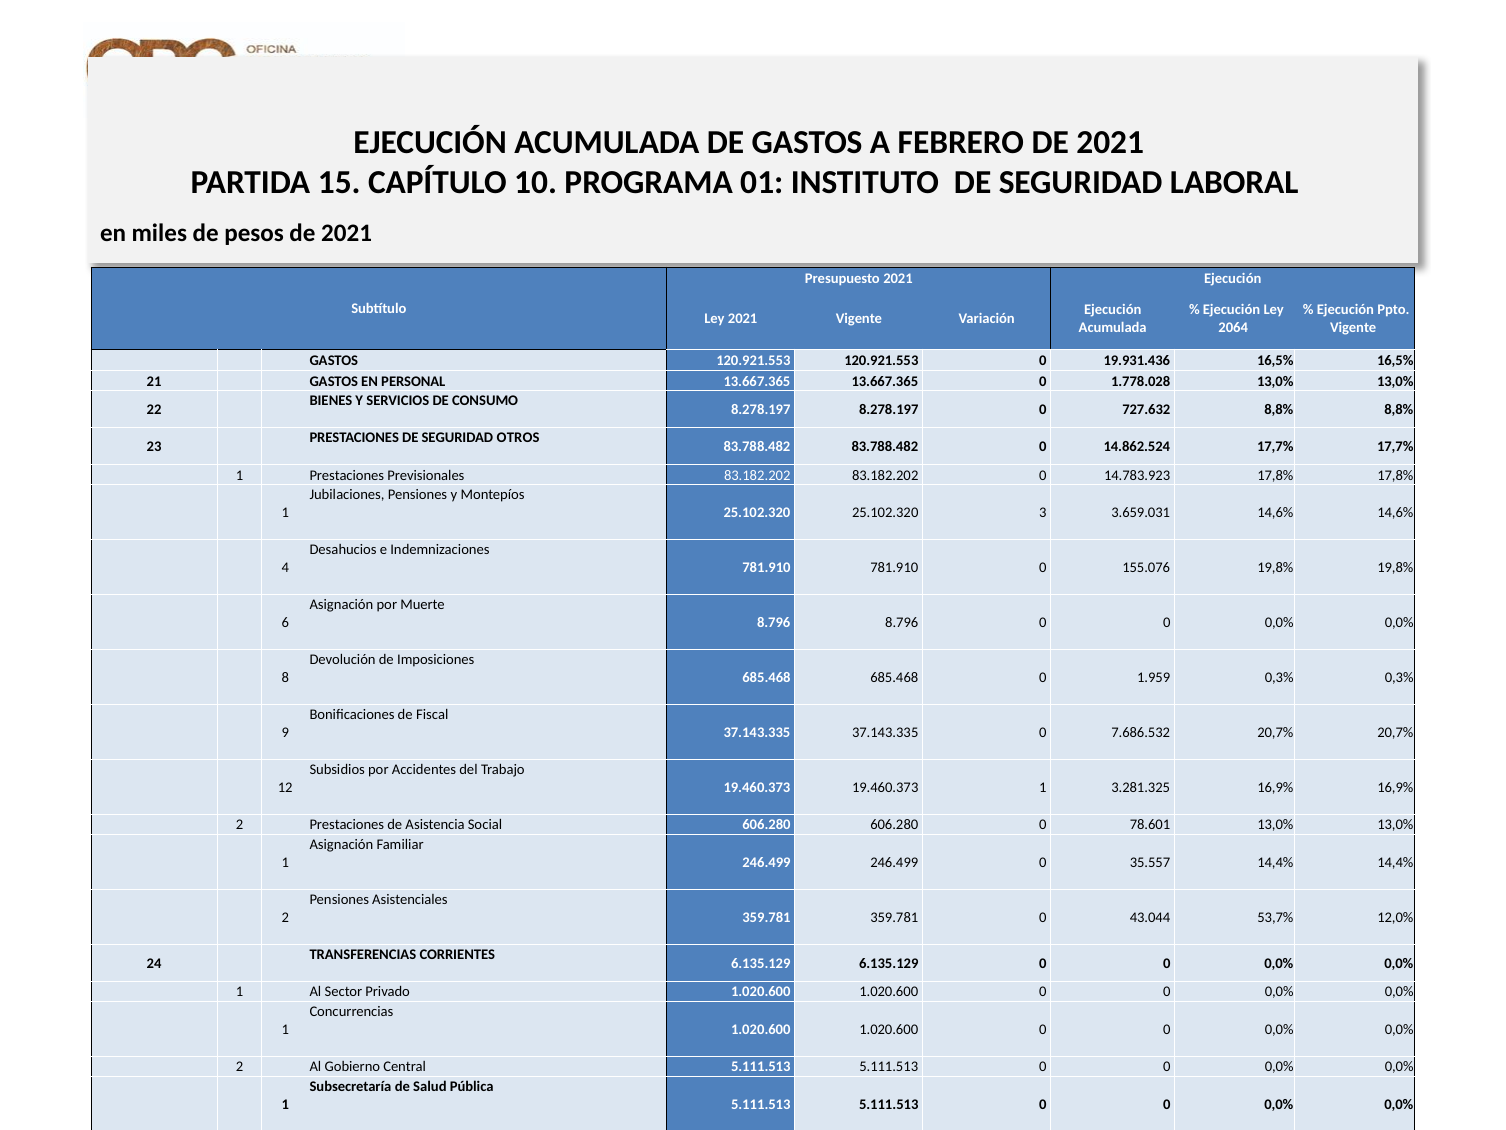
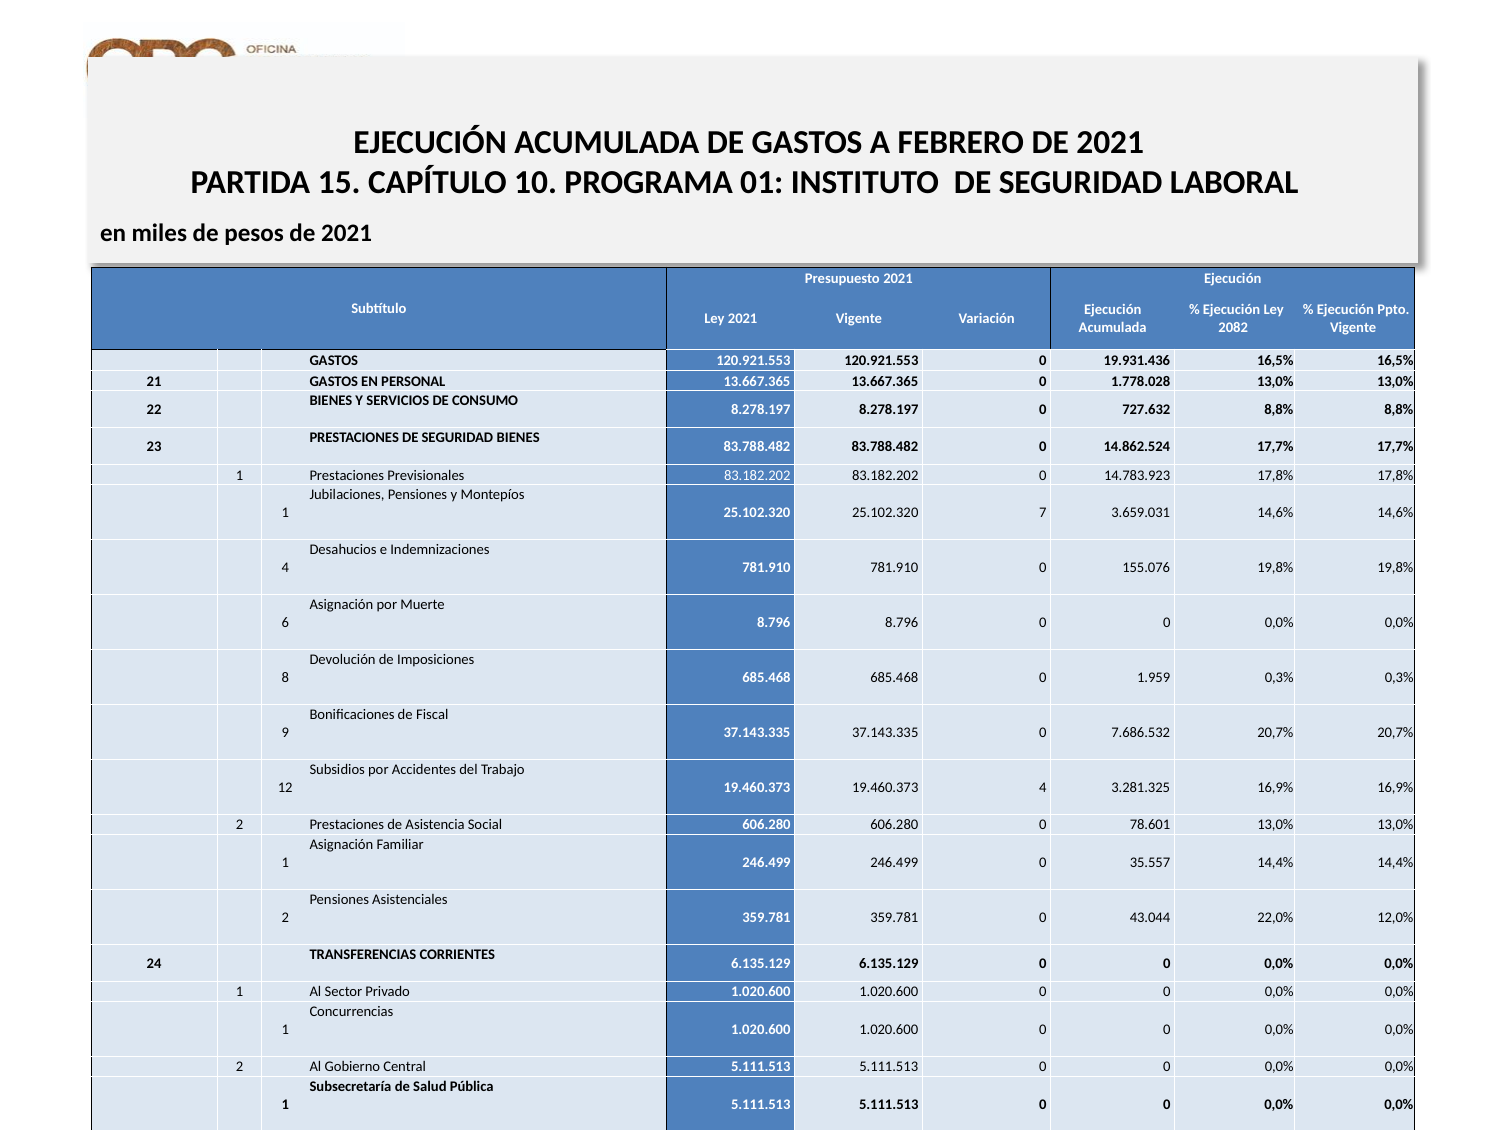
2064: 2064 -> 2082 (1233, 328)
SEGURIDAD OTROS: OTROS -> BIENES (518, 438)
25.102.320 3: 3 -> 7 (1043, 513)
19.460.373 1: 1 -> 4 (1043, 787)
53,7%: 53,7% -> 22,0% (1275, 917)
